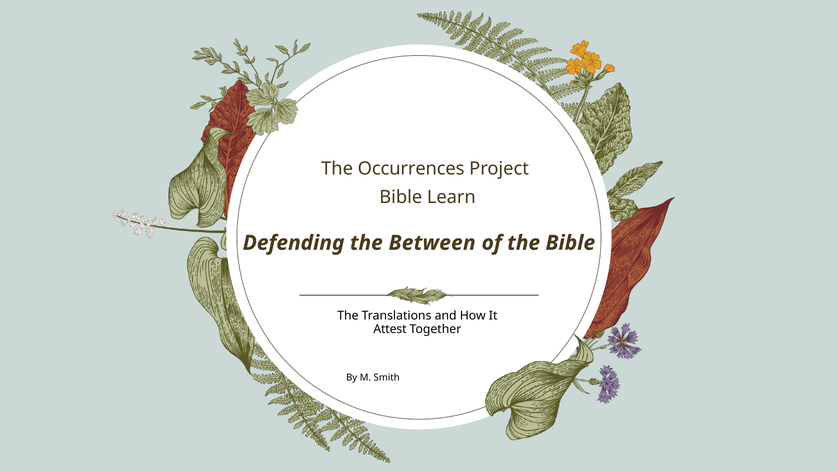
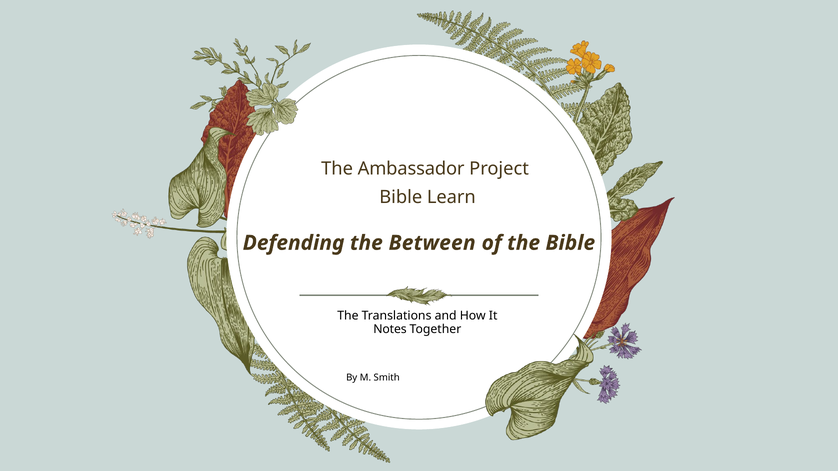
Occurrences: Occurrences -> Ambassador (411, 169)
Attest: Attest -> Notes (390, 329)
